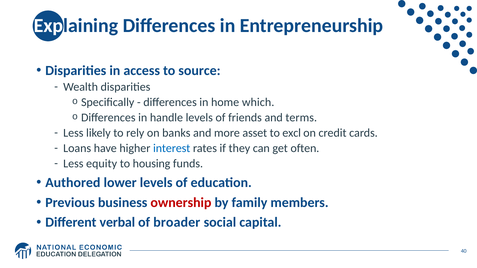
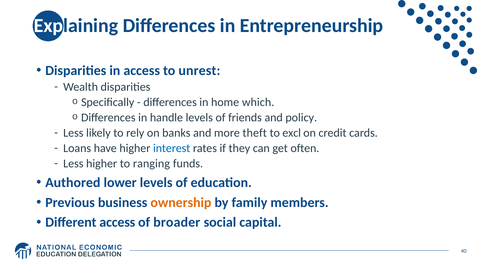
source: source -> unrest (199, 71)
terms: terms -> policy (301, 118)
asset: asset -> theft (255, 133)
Less equity: equity -> higher (102, 164)
housing: housing -> ranging (151, 164)
ownership colour: red -> orange (181, 203)
Different verbal: verbal -> access (117, 223)
